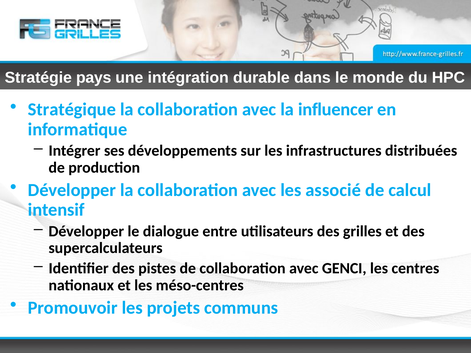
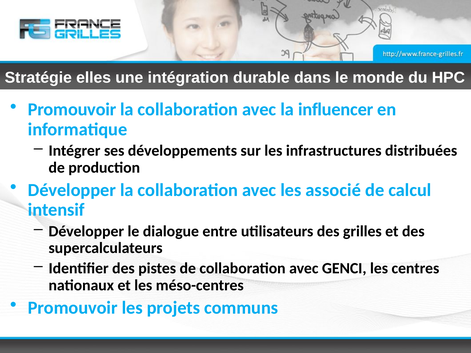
pays: pays -> elles (94, 78)
Stratégique: Stratégique -> Promouvoir (72, 110)
